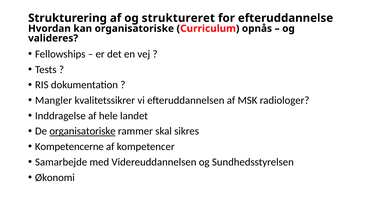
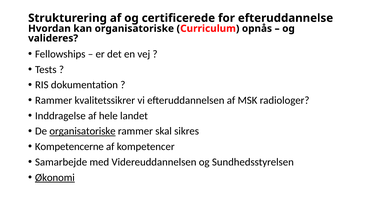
struktureret: struktureret -> certificerede (178, 18)
Mangler: Mangler -> Rammer (54, 101)
Økonomi underline: none -> present (55, 178)
